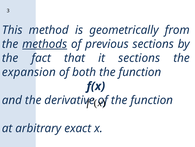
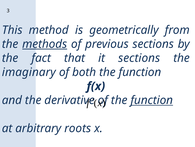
expansion: expansion -> imaginary (29, 72)
function underline: none -> present (152, 100)
exact: exact -> roots (78, 128)
